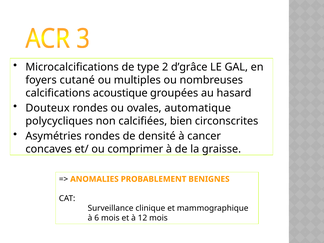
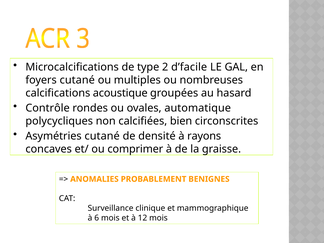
d’grâce: d’grâce -> d’facile (189, 67)
Douteux: Douteux -> Contrôle (48, 108)
Asymétries rondes: rondes -> cutané (102, 136)
cancer: cancer -> rayons (204, 136)
